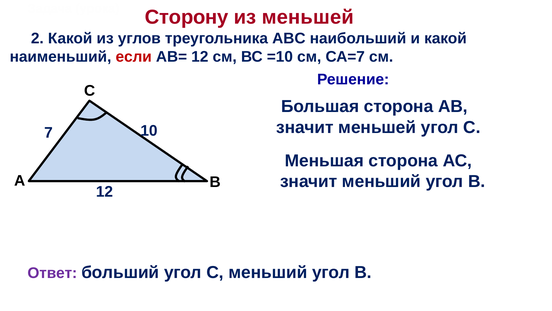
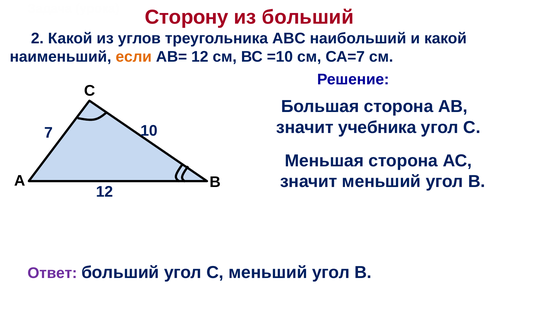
из меньшей: меньшей -> больший (308, 17)
если colour: red -> orange (134, 57)
значит меньшей: меньшей -> учебника (377, 127)
